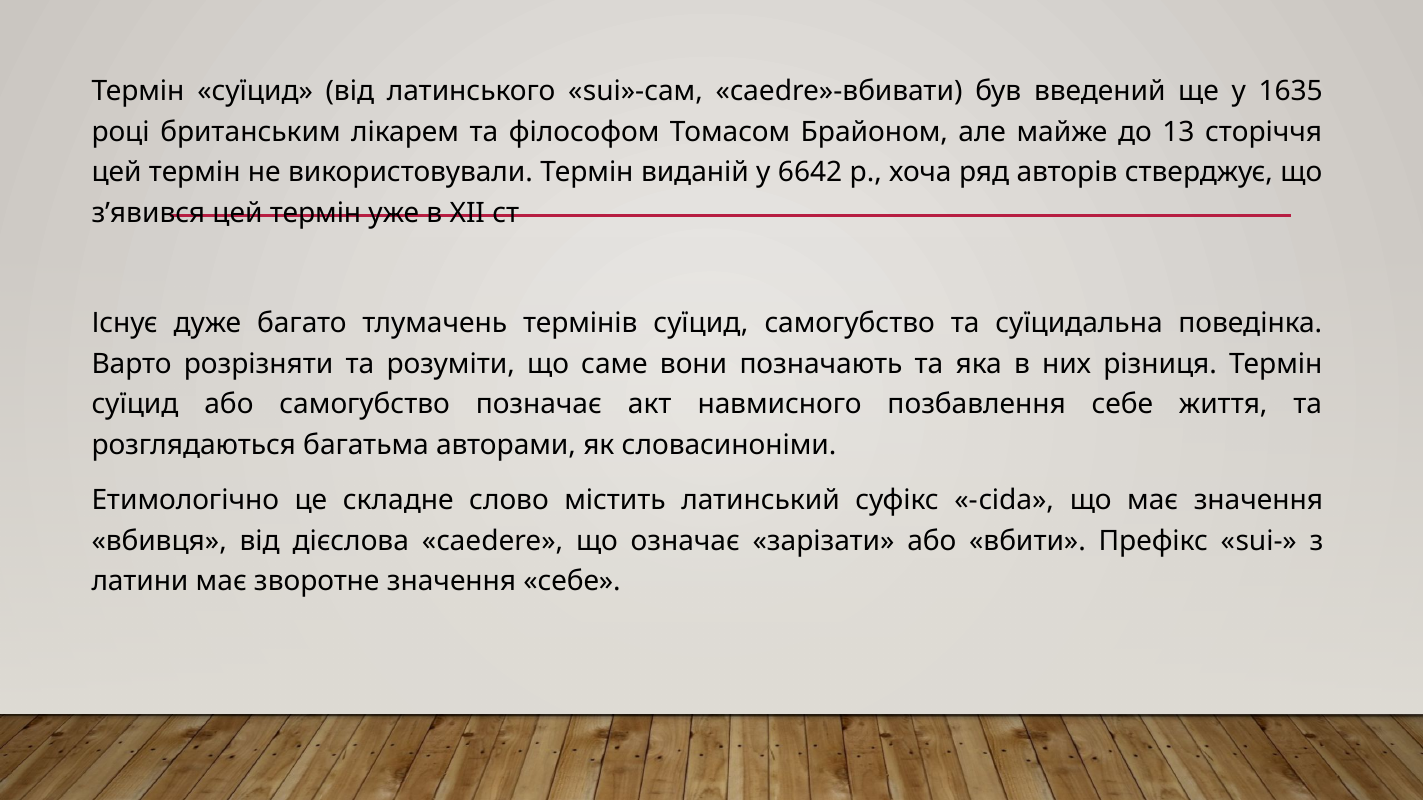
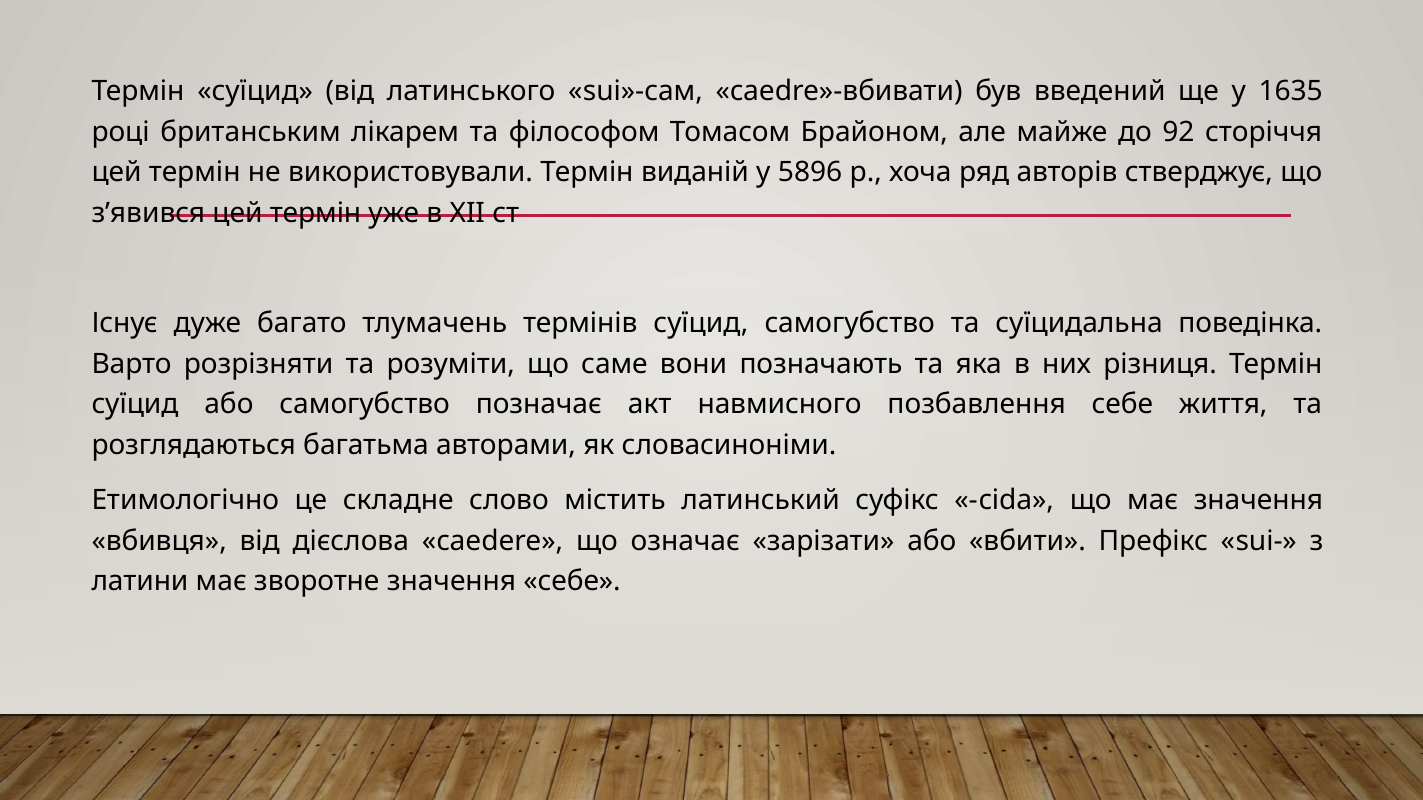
13: 13 -> 92 (1178, 132)
6642: 6642 -> 5896 (810, 173)
